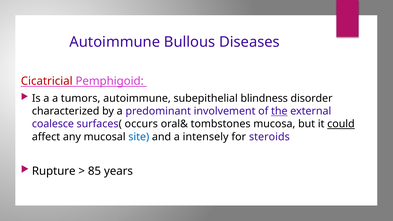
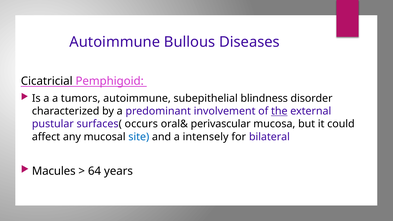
Cicatricial colour: red -> black (47, 81)
coalesce: coalesce -> pustular (53, 124)
tombstones: tombstones -> perivascular (221, 124)
could underline: present -> none (341, 124)
steroids: steroids -> bilateral (269, 137)
Rupture: Rupture -> Macules (54, 171)
85: 85 -> 64 (94, 171)
